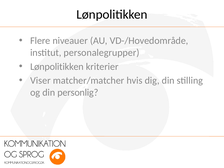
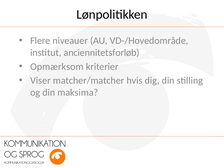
personalegrupper: personalegrupper -> anciennitetsforløb (102, 53)
Lønpolitikken: Lønpolitikken -> Opmærksom (57, 67)
personlig: personlig -> maksima (78, 92)
